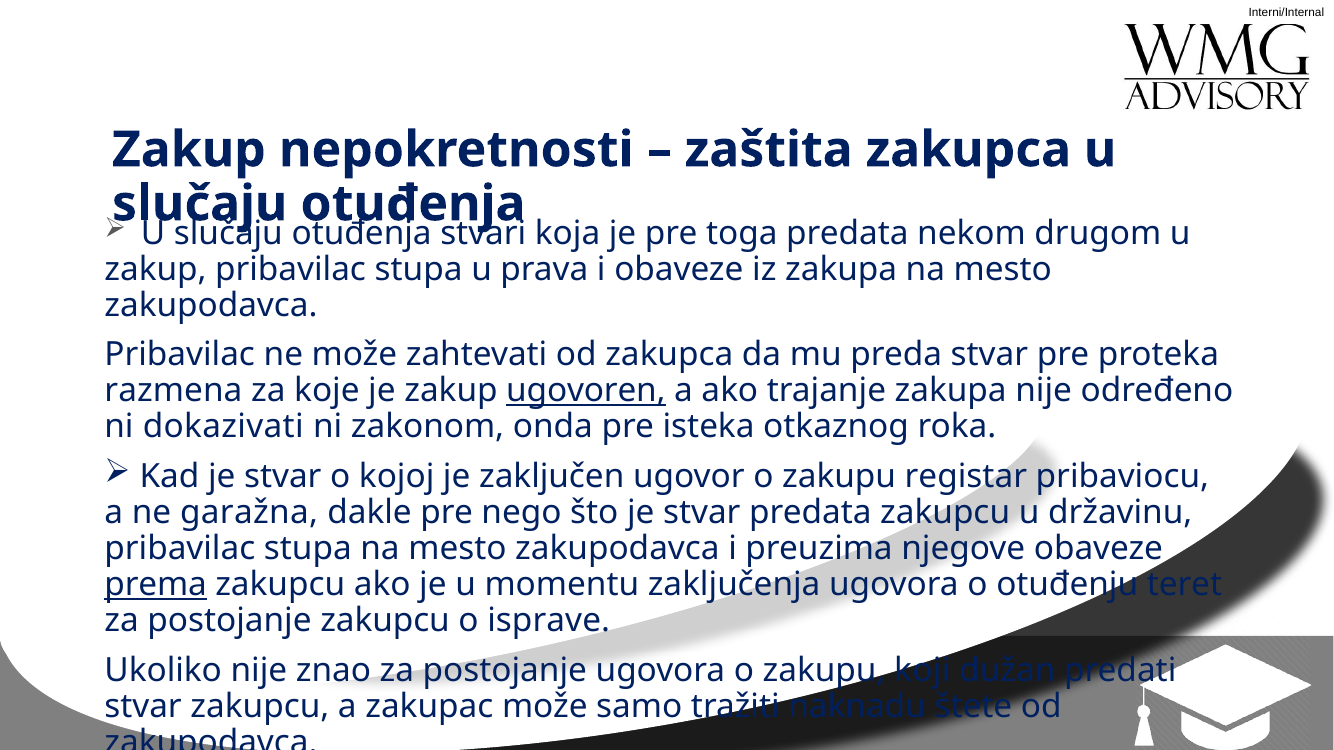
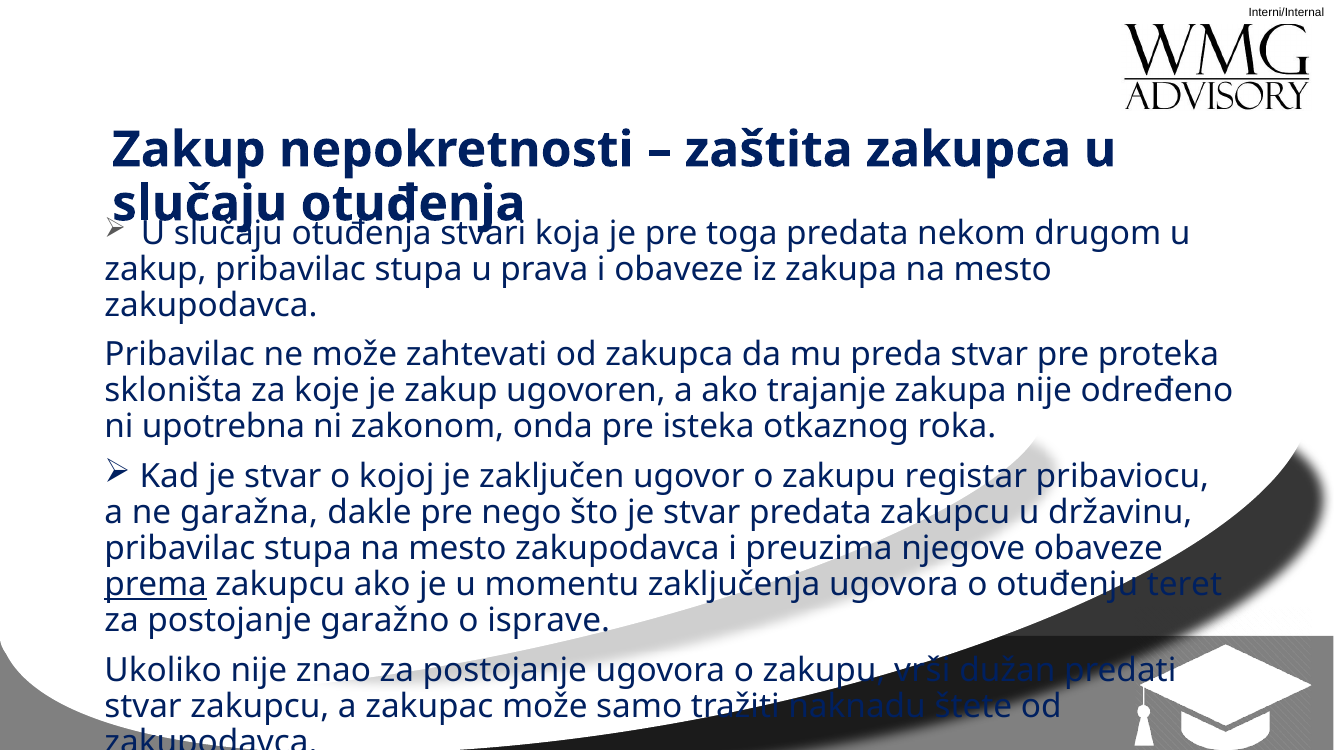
razmena: razmena -> skloništa (173, 391)
ugovoren underline: present -> none (586, 391)
dokazivati: dokazivati -> upotrebna (224, 427)
postojanje zakupcu: zakupcu -> garažno (385, 621)
koji: koji -> vrši (922, 671)
